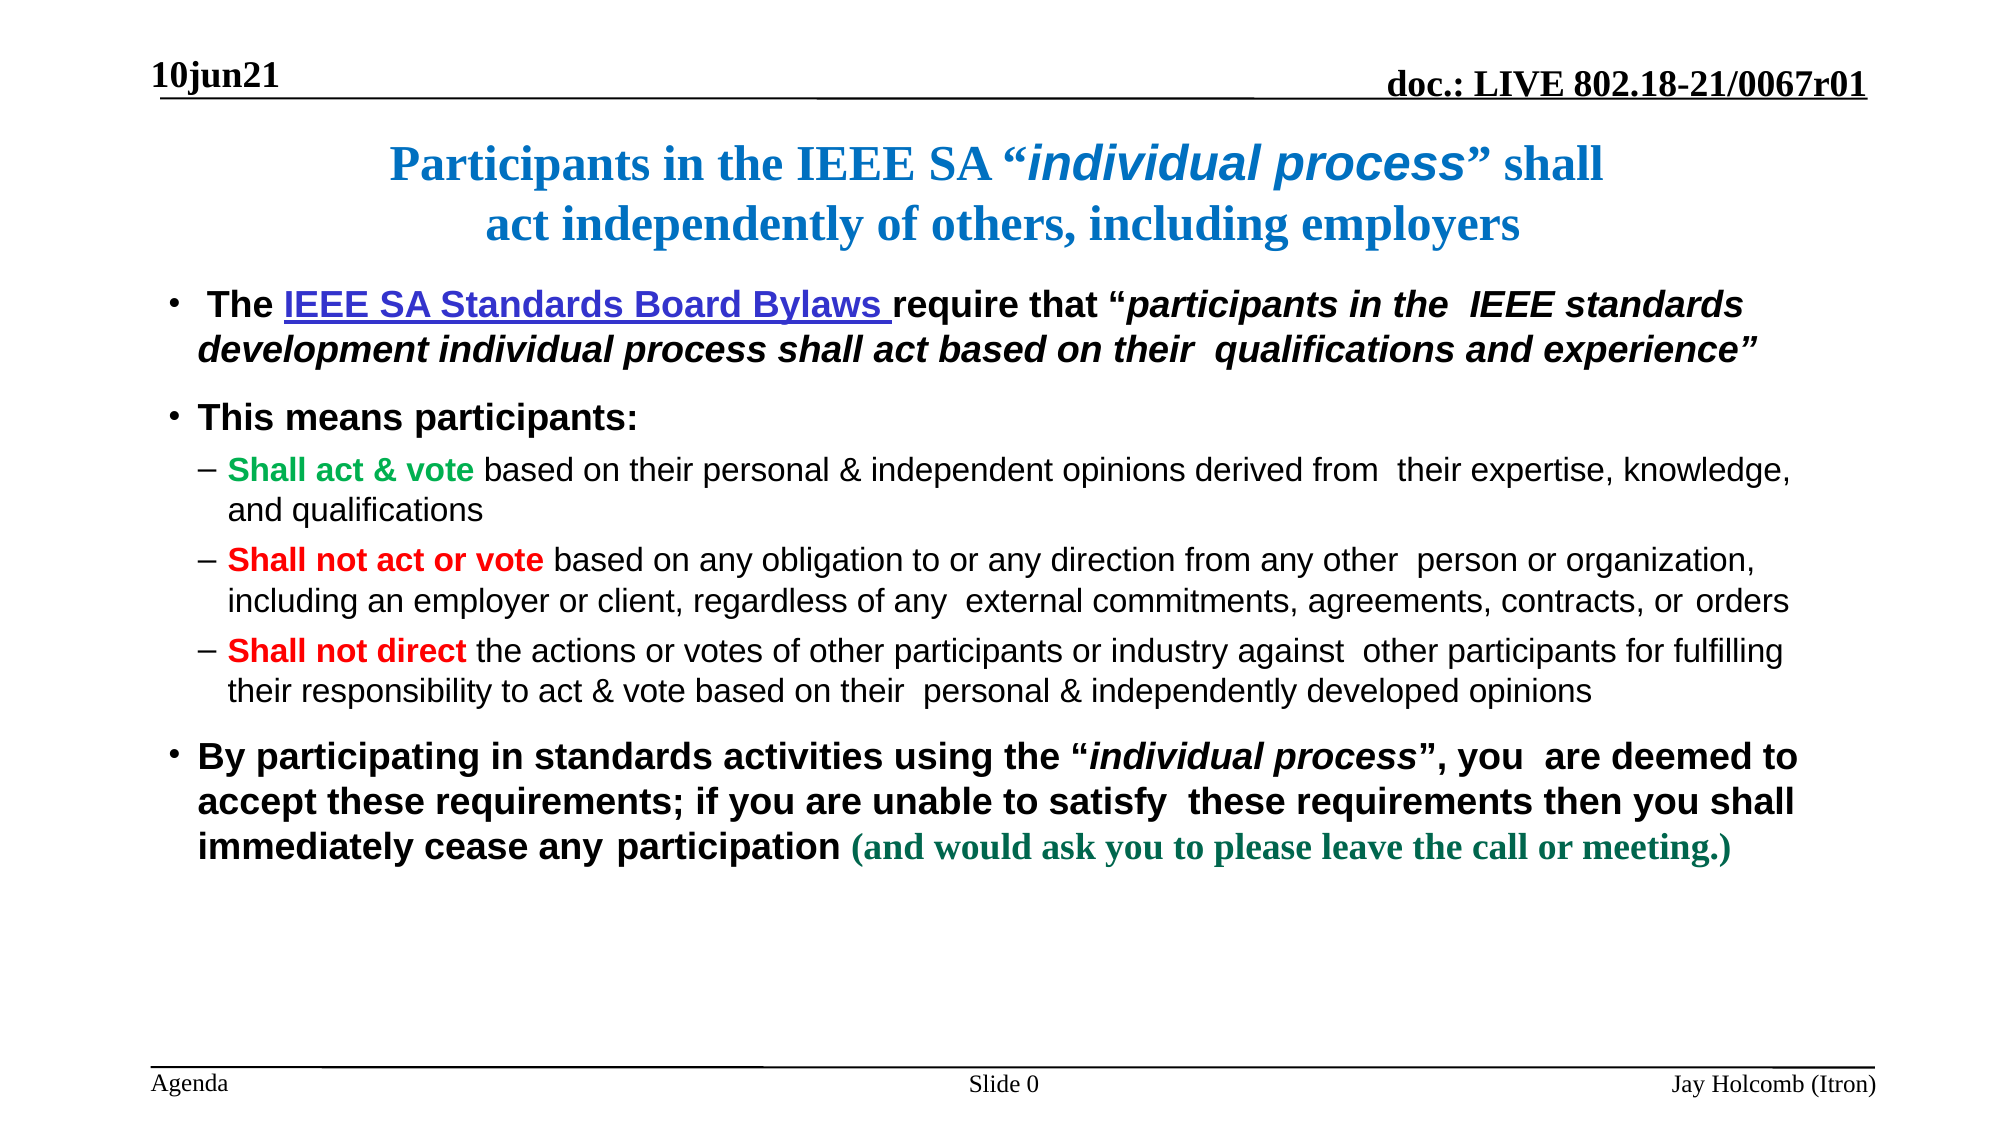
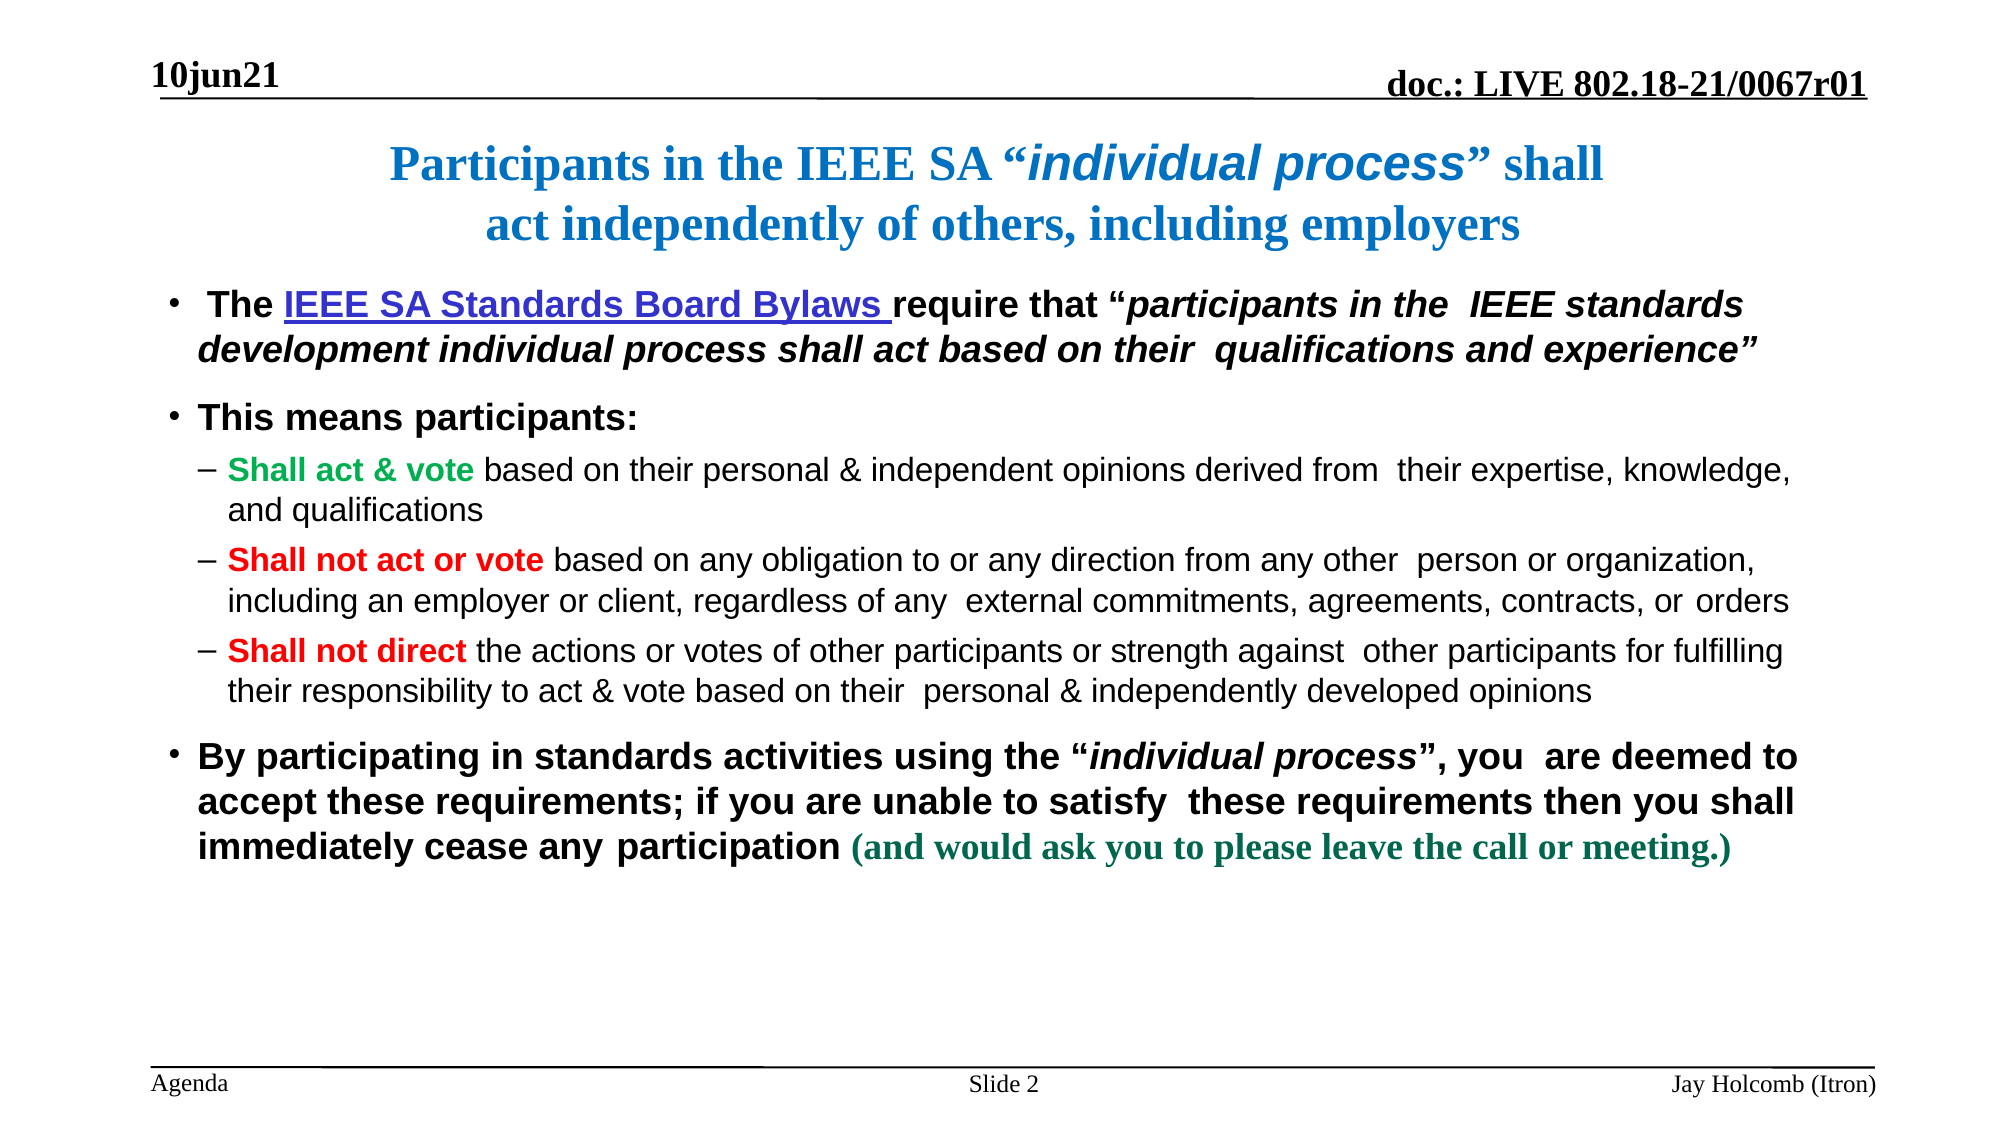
industry: industry -> strength (1170, 651)
0: 0 -> 2 (1033, 1084)
